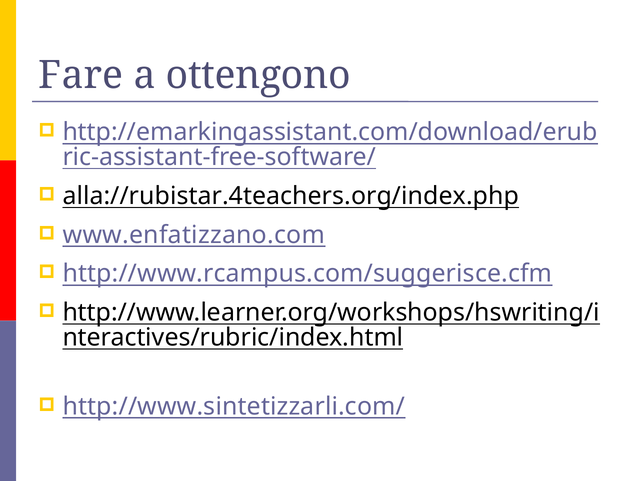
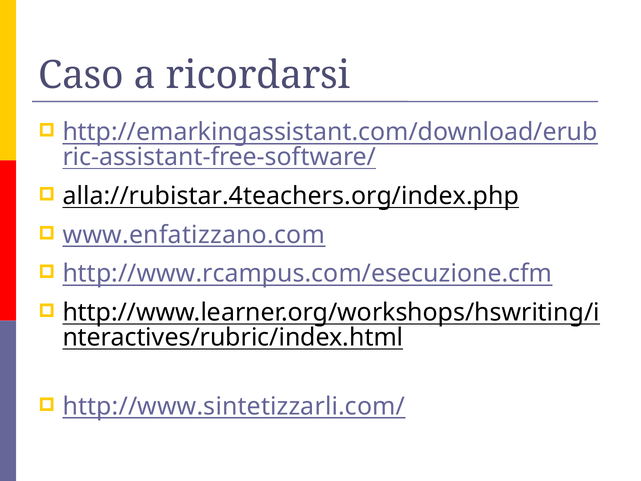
Fare: Fare -> Caso (81, 75)
ottengono: ottengono -> ricordarsi (258, 75)
http://www.rcampus.com/suggerisce.cfm: http://www.rcampus.com/suggerisce.cfm -> http://www.rcampus.com/esecuzione.cfm (307, 274)
